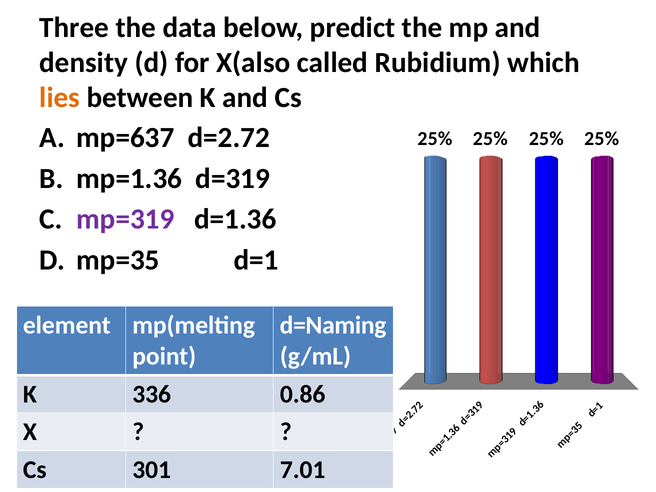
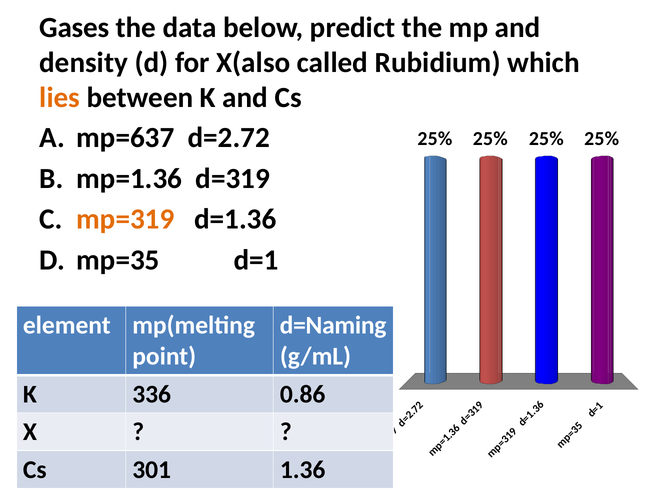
Three: Three -> Gases (74, 28)
mp=319 colour: purple -> orange (125, 219)
7.01: 7.01 -> 1.36 (303, 470)
